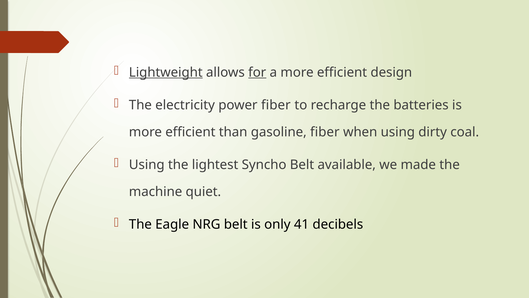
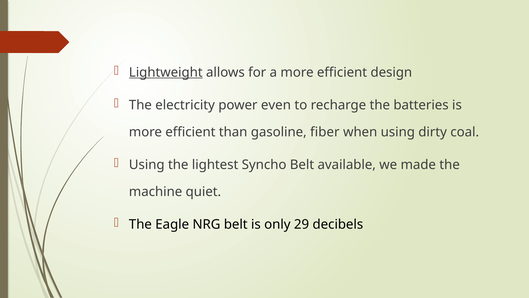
for underline: present -> none (257, 72)
power fiber: fiber -> even (276, 105)
41: 41 -> 29 (302, 224)
